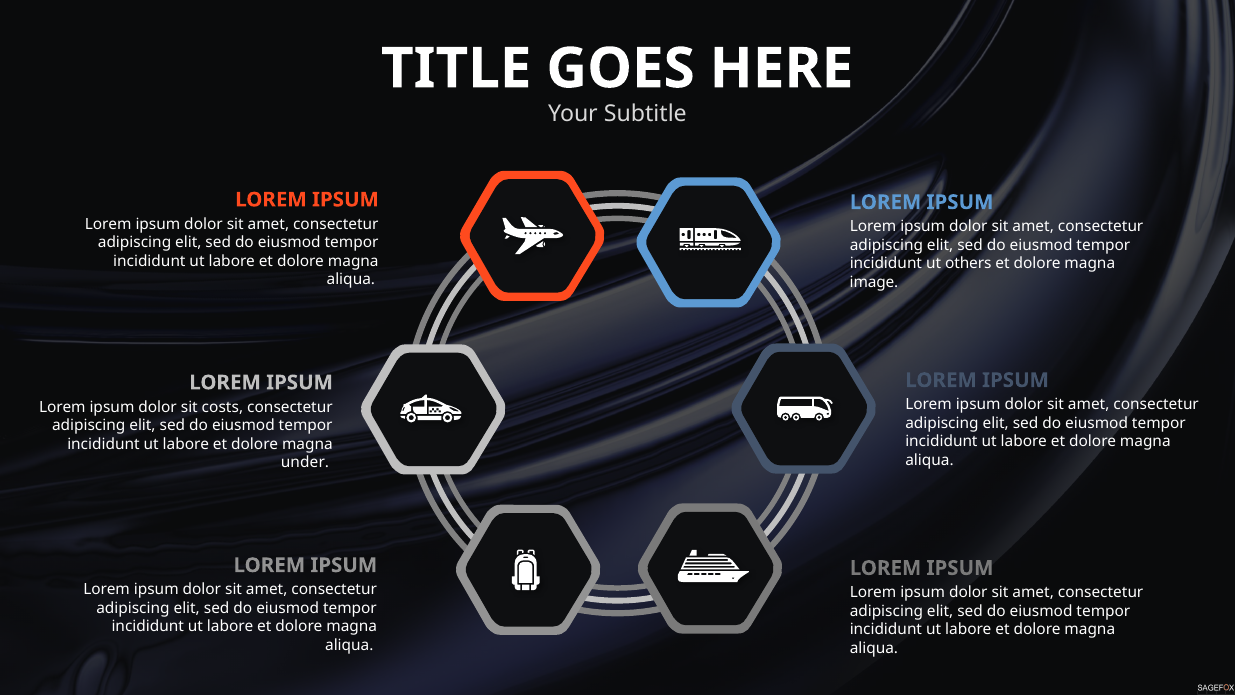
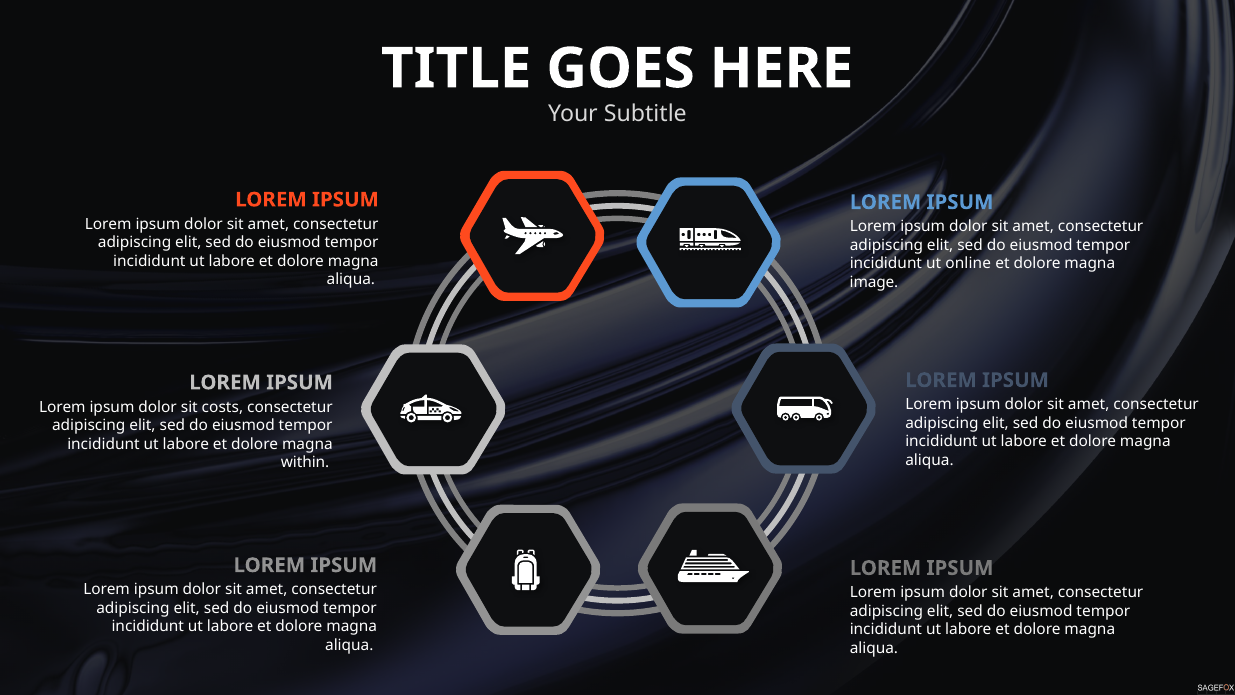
others: others -> online (968, 264)
under: under -> within (305, 462)
